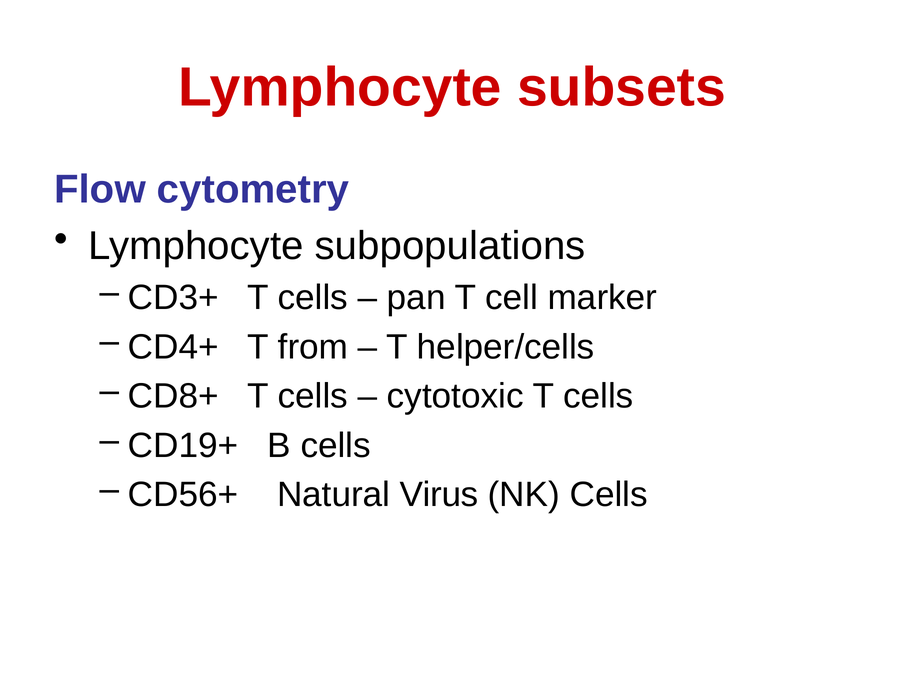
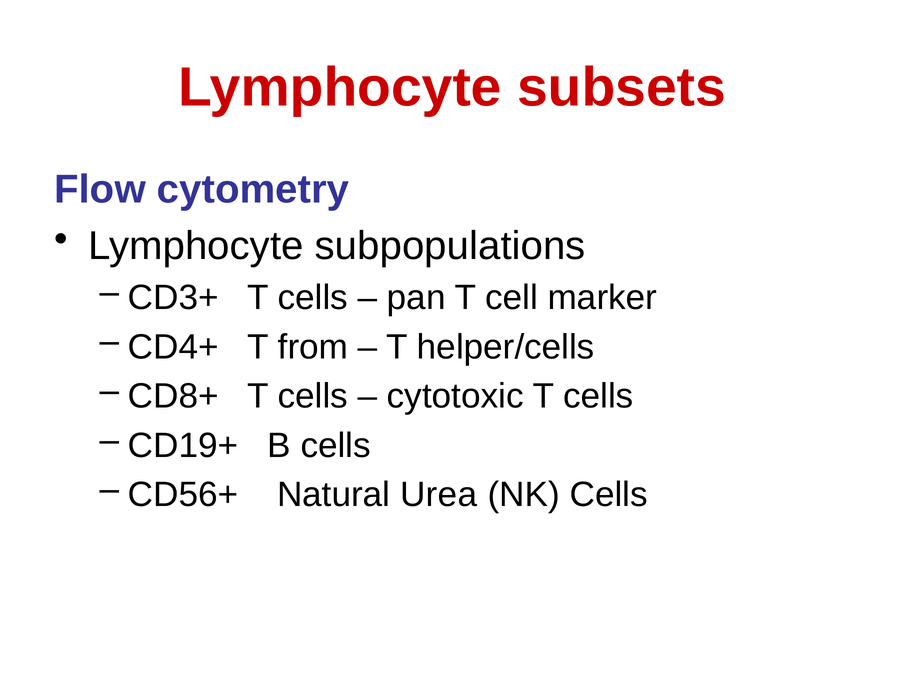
Virus: Virus -> Urea (439, 495)
